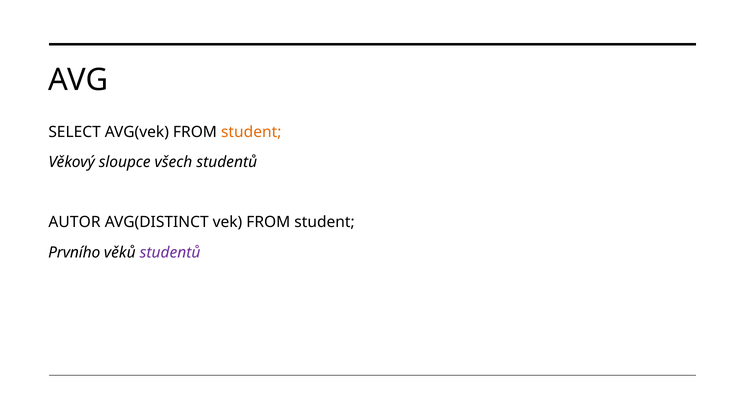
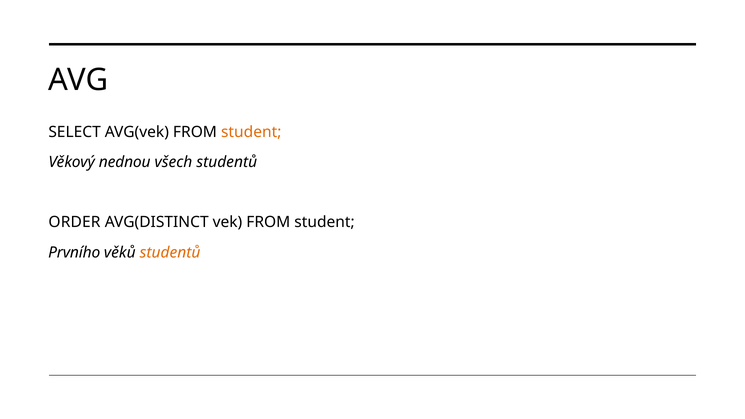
sloupce: sloupce -> nednou (125, 162)
AUTOR: AUTOR -> ORDER (75, 222)
studentů colour: purple -> orange (170, 252)
